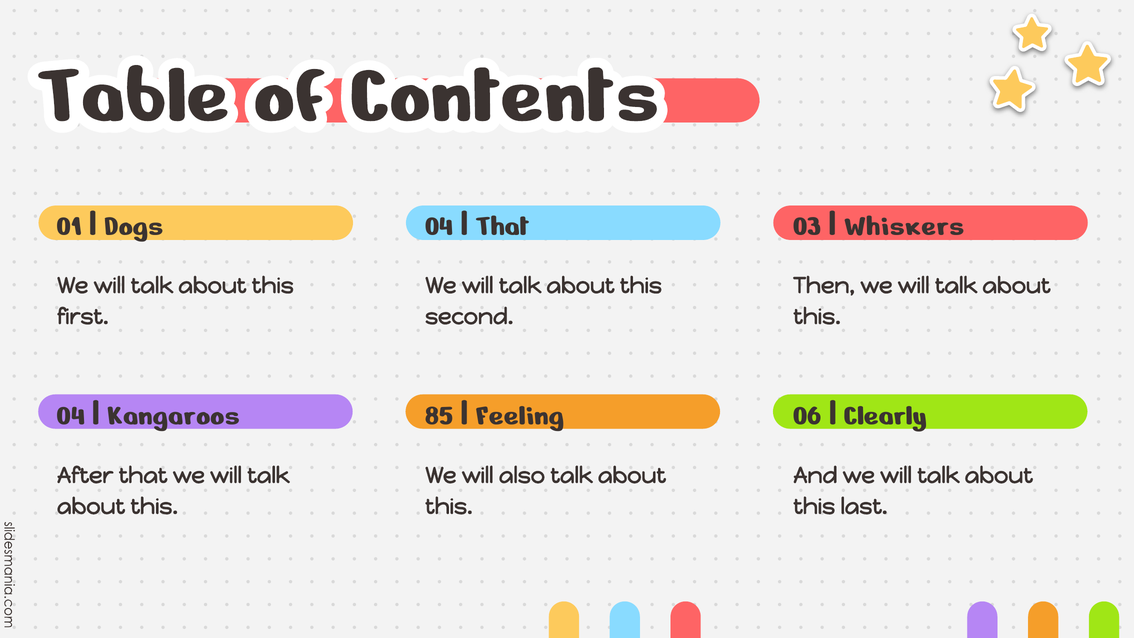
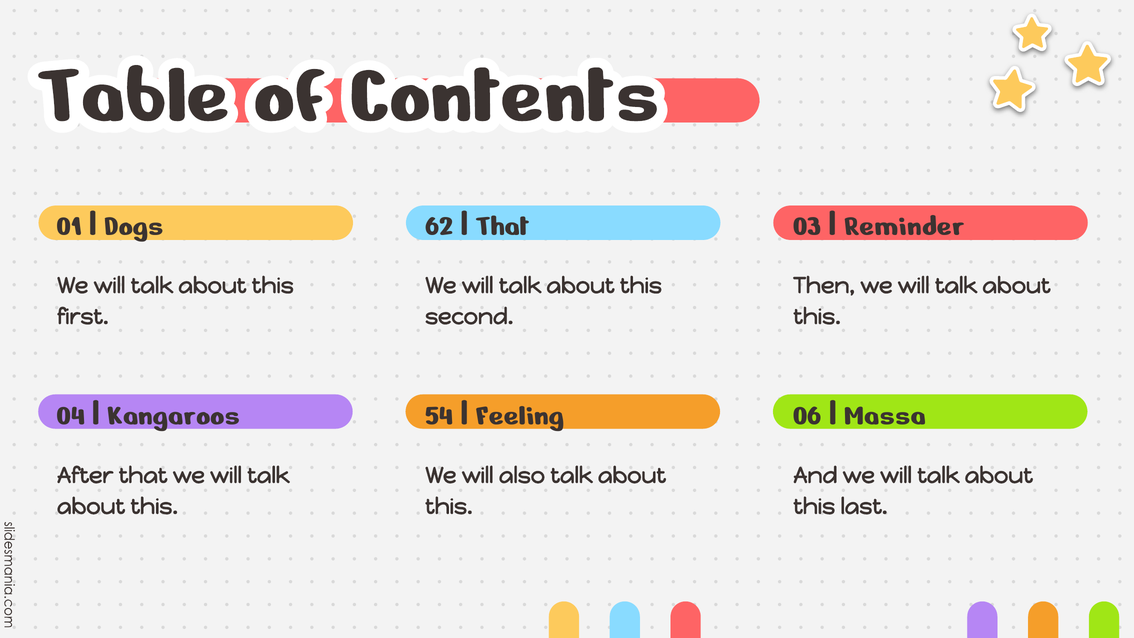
Dogs 04: 04 -> 62 (439, 225)
Whiskers: Whiskers -> Reminder (904, 225)
85: 85 -> 54 (439, 415)
Clearly: Clearly -> Massa (885, 415)
